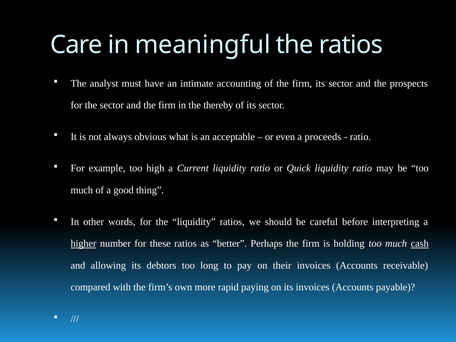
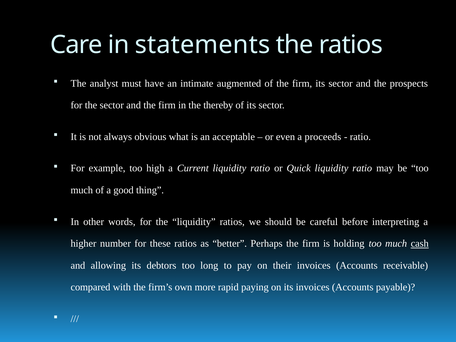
meaningful: meaningful -> statements (202, 45)
accounting: accounting -> augmented (239, 83)
higher underline: present -> none (83, 244)
